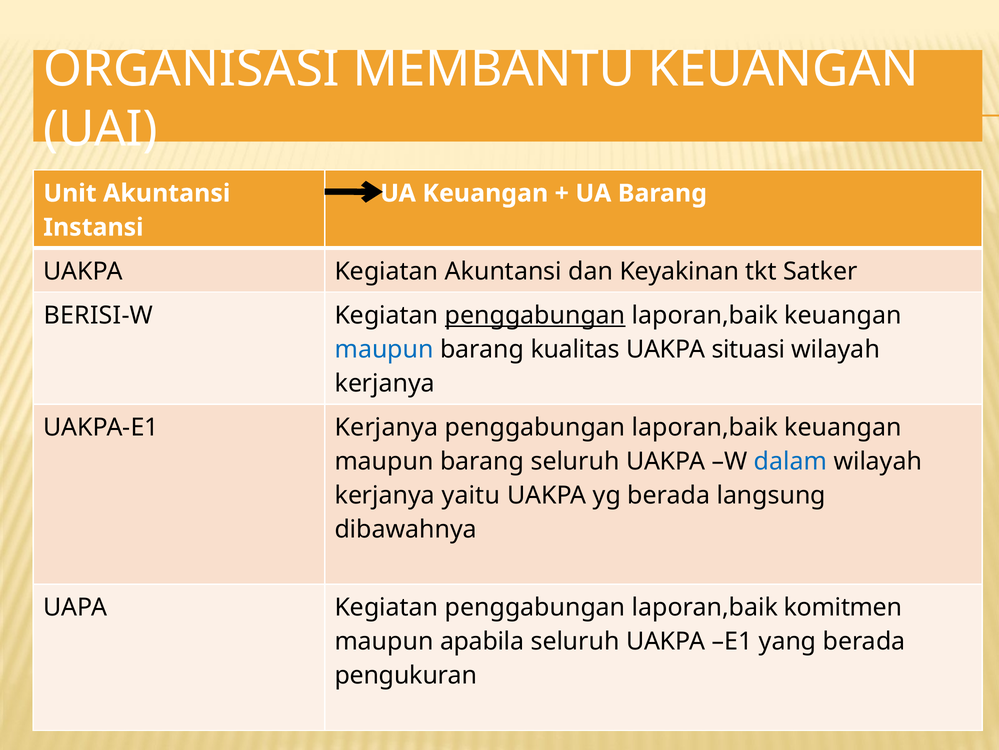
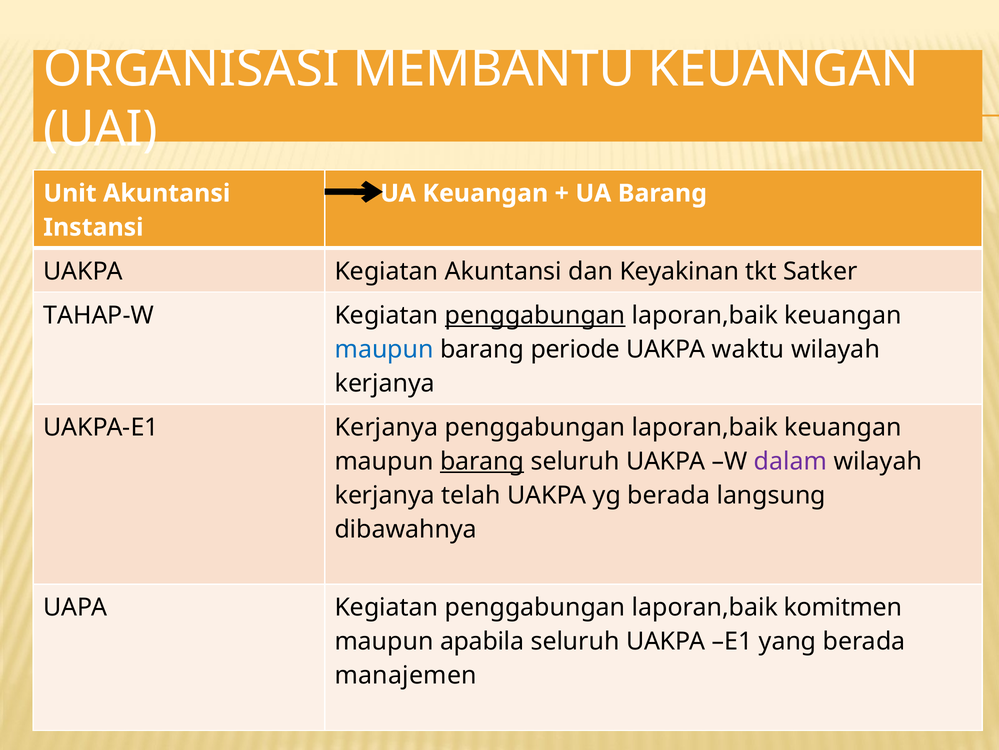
BERISI-W: BERISI-W -> TAHAP-W (99, 315)
kualitas: kualitas -> periode (575, 349)
situasi: situasi -> waktu (748, 349)
barang underline: none -> present (482, 461)
dalam colour: blue -> purple (790, 461)
yaitu: yaitu -> telah (471, 495)
pengukuran: pengukuran -> manajemen (406, 675)
